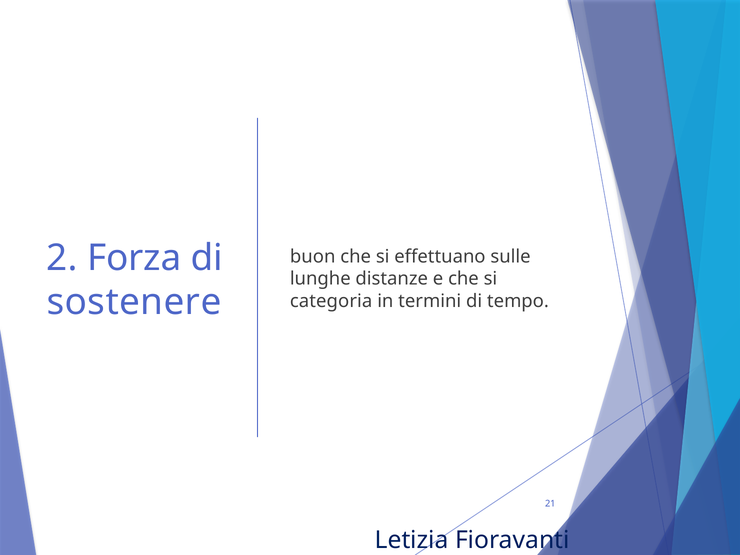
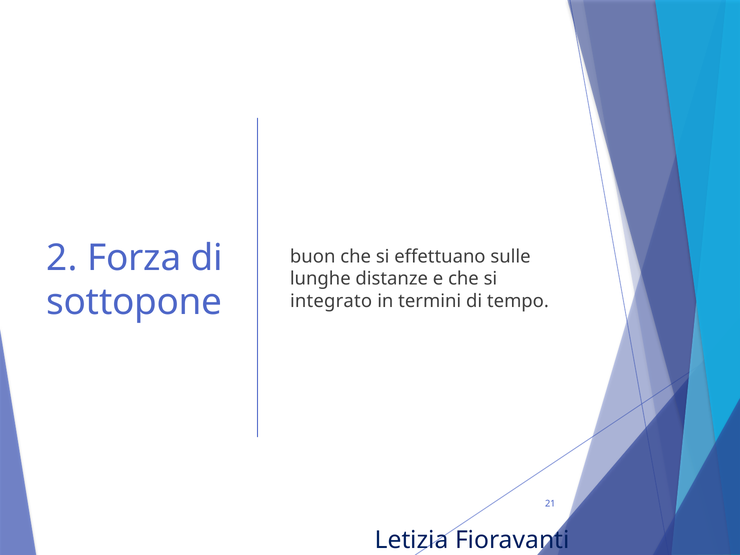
sostenere: sostenere -> sottopone (134, 302)
categoria: categoria -> integrato (331, 301)
